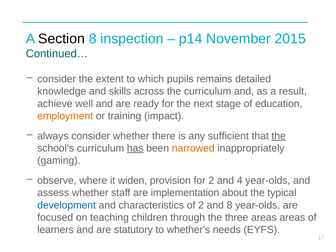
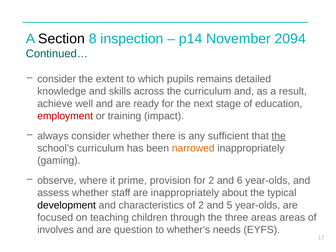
2015: 2015 -> 2094 (290, 39)
employment colour: orange -> red (65, 116)
has underline: present -> none (135, 148)
widen: widen -> prime (132, 180)
4: 4 -> 6 (240, 180)
are implementation: implementation -> inappropriately (185, 193)
development colour: blue -> black (67, 205)
and 8: 8 -> 5 (229, 205)
learners: learners -> involves (56, 230)
statutory: statutory -> question (133, 230)
